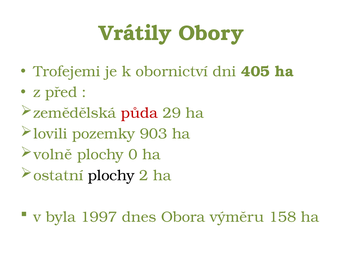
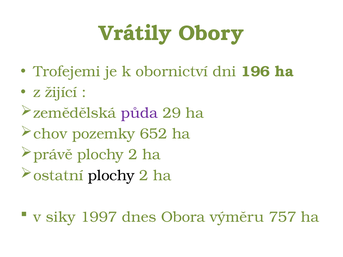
405: 405 -> 196 (255, 72)
před: před -> žijící (61, 92)
půda colour: red -> purple (139, 113)
lovili: lovili -> chov (50, 134)
903: 903 -> 652 (154, 134)
volně: volně -> právě (53, 155)
0: 0 -> 2 (133, 155)
byla: byla -> siky (61, 217)
158: 158 -> 757 (282, 217)
